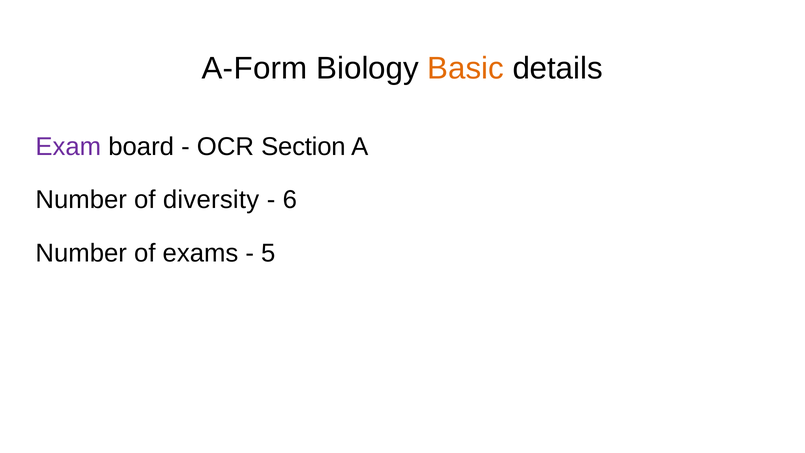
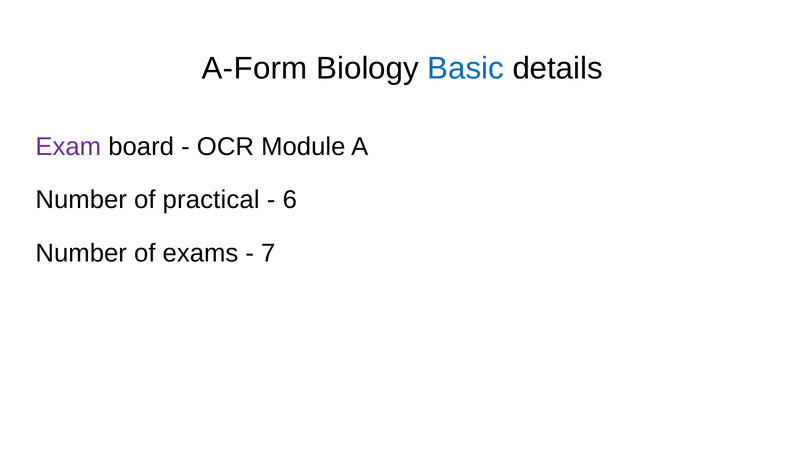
Basic colour: orange -> blue (466, 68)
Section: Section -> Module (303, 146)
diversity: diversity -> practical (211, 200)
5: 5 -> 7 (268, 253)
